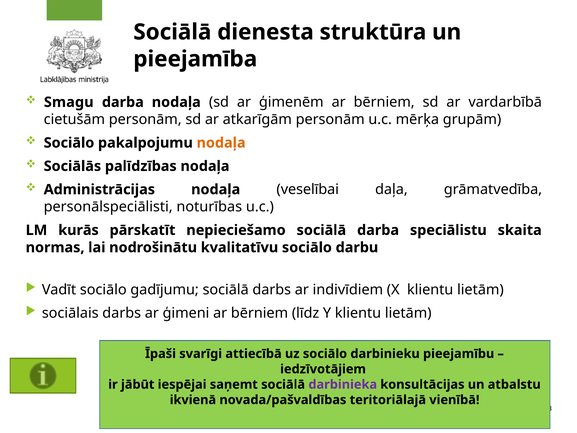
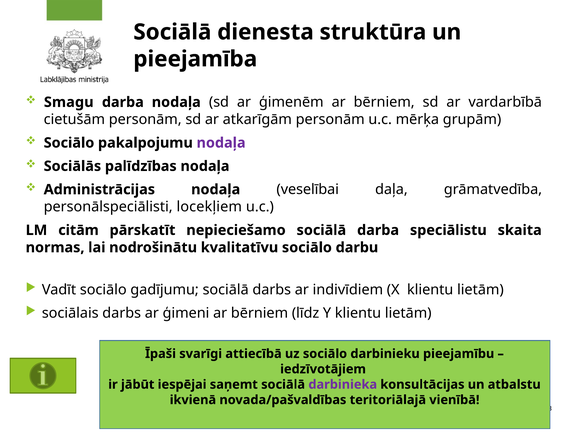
nodaļa colour: orange -> purple (221, 143)
noturības: noturības -> locekļiem (209, 207)
kurās: kurās -> citām (79, 230)
